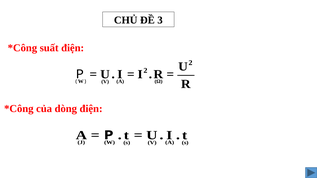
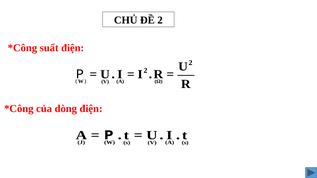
ĐỀ 3: 3 -> 2 (160, 20)
